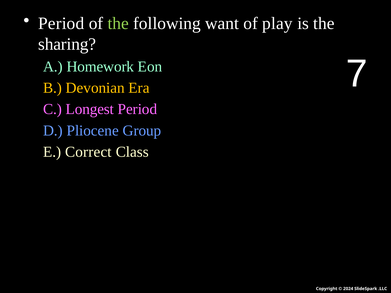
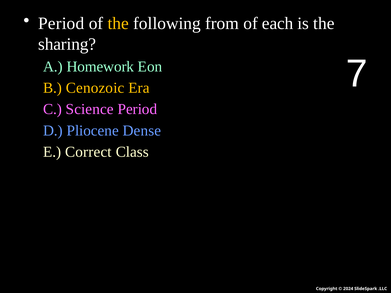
the colour: light green -> yellow (118, 23)
want: want -> from (222, 23)
play: play -> each (278, 23)
Devonian: Devonian -> Cenozoic (95, 88)
Longest: Longest -> Science (90, 109)
Group: Group -> Dense (142, 131)
